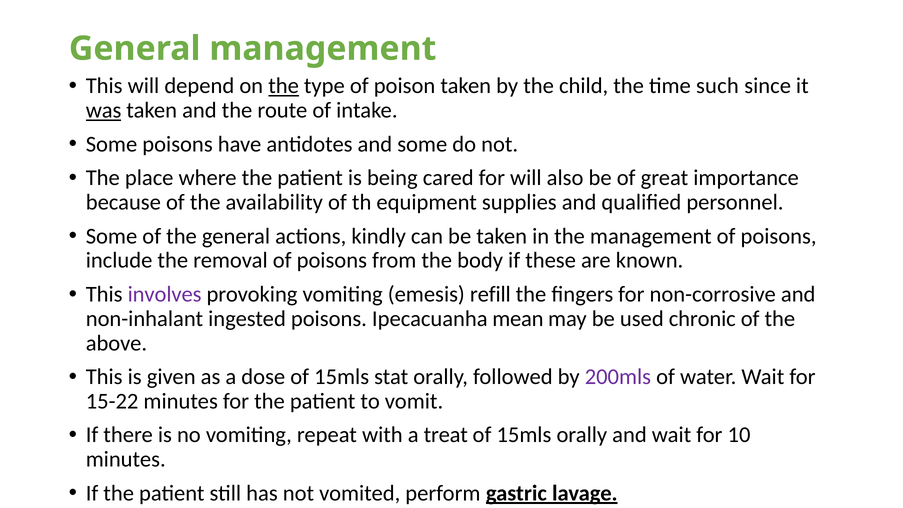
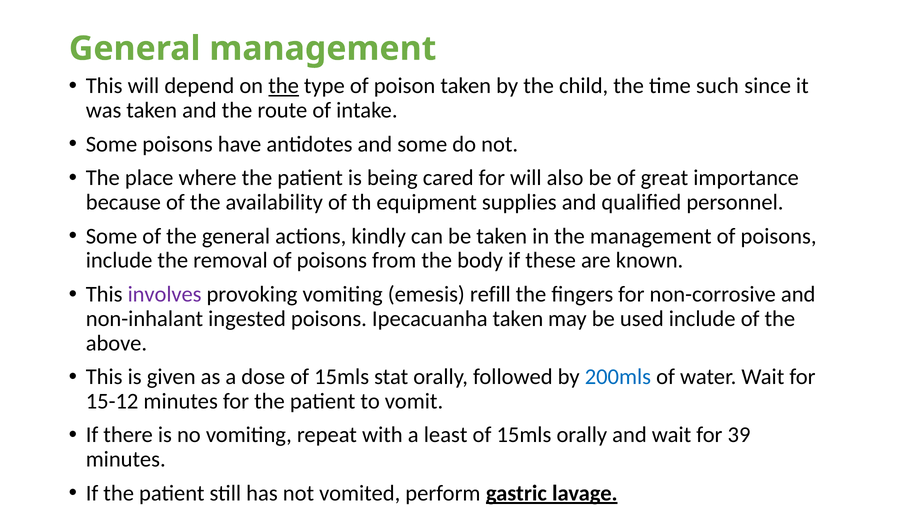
was underline: present -> none (104, 110)
Ipecacuanha mean: mean -> taken (518, 319)
used chronic: chronic -> include (702, 319)
200mls colour: purple -> blue (618, 377)
15-22: 15-22 -> 15-12 (112, 401)
treat: treat -> least (446, 435)
10: 10 -> 39 (739, 435)
